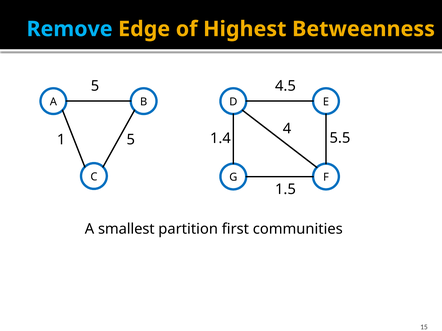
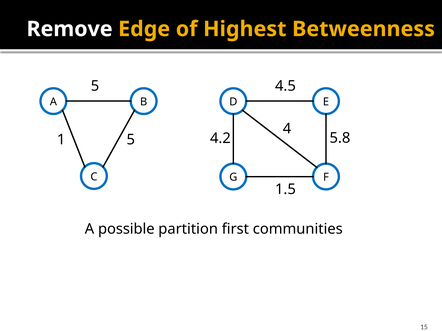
Remove colour: light blue -> white (70, 29)
5.5: 5.5 -> 5.8 (340, 138)
1.4: 1.4 -> 4.2 (220, 138)
smallest: smallest -> possible (126, 229)
